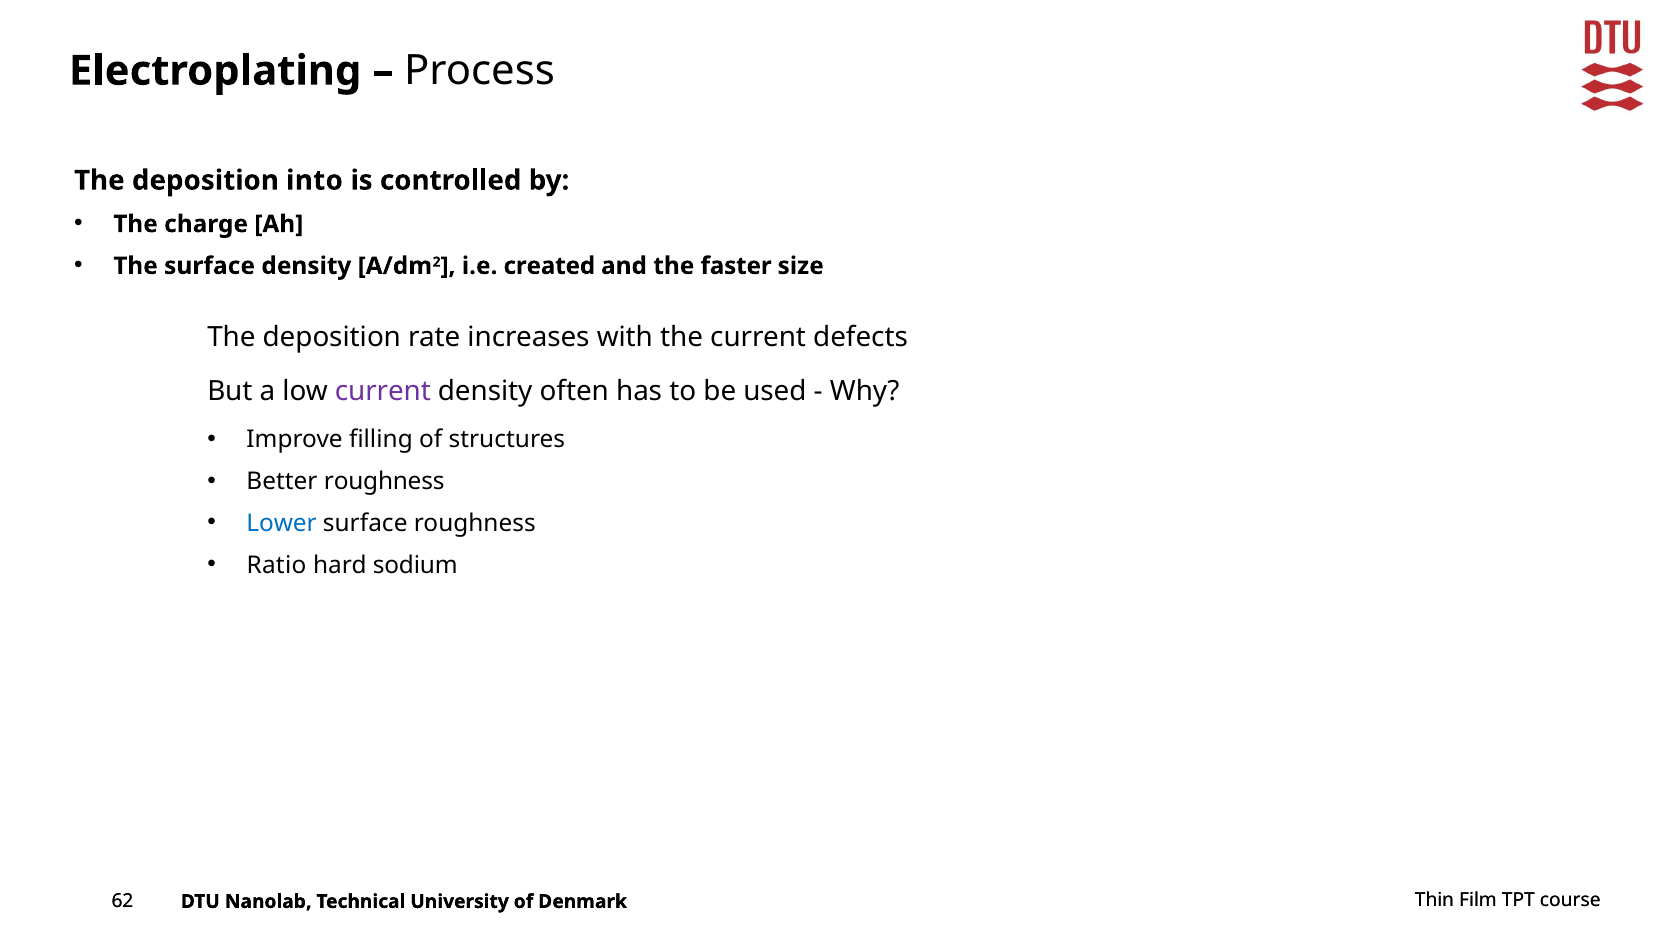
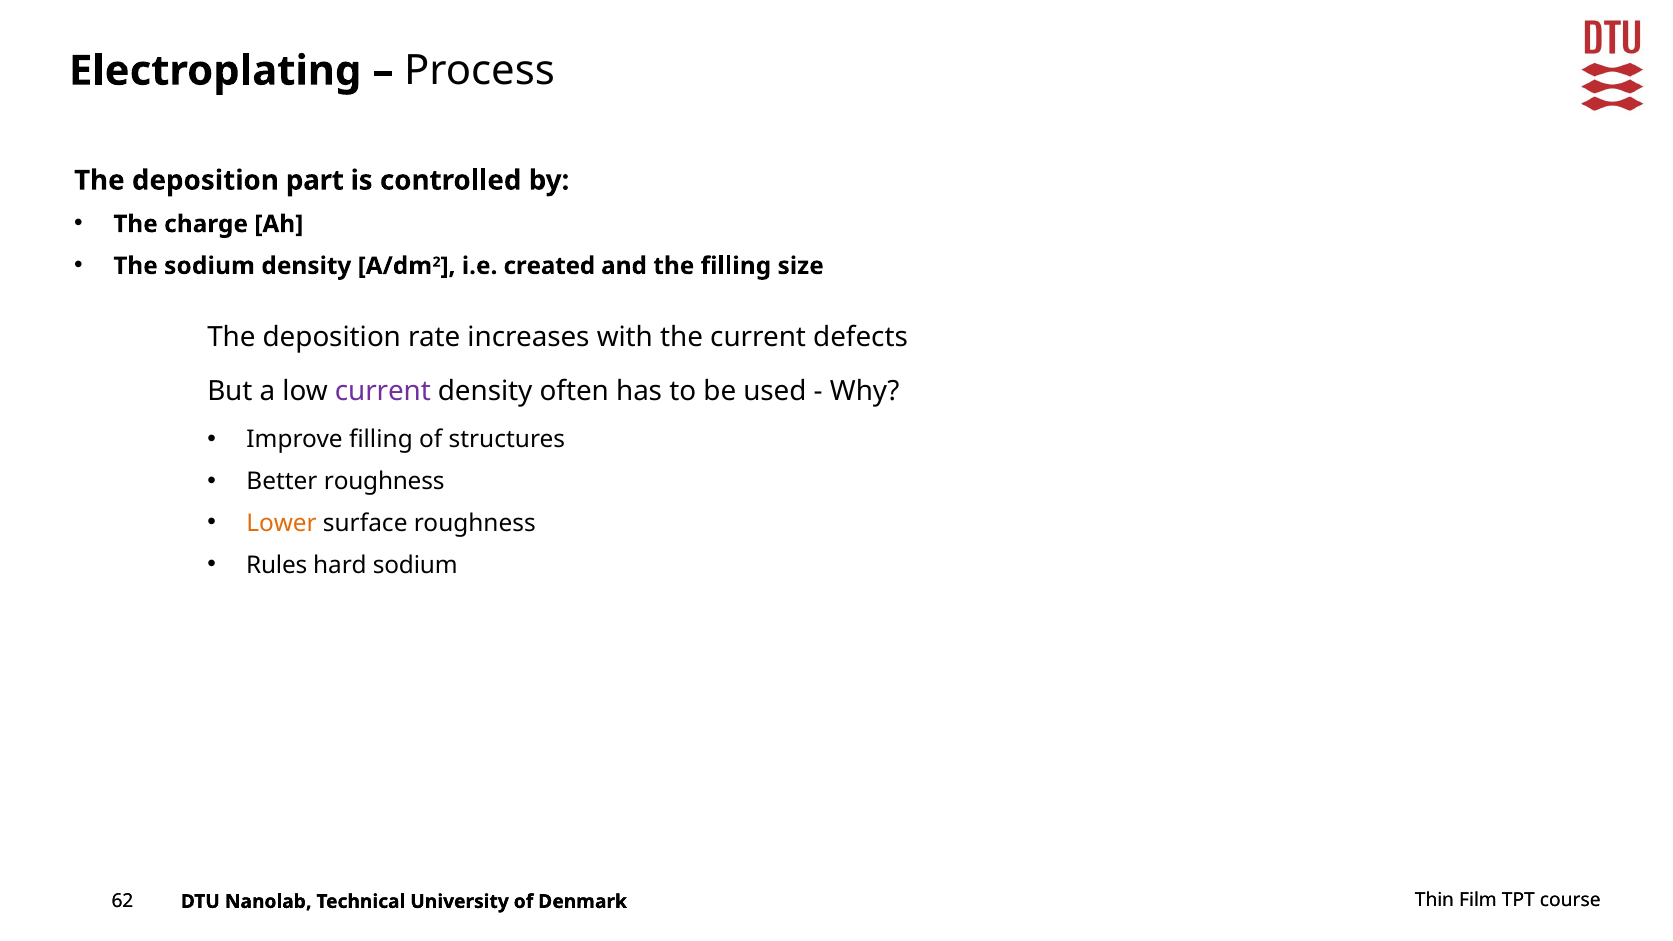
into: into -> part (315, 180)
The surface: surface -> sodium (209, 266)
the faster: faster -> filling (736, 266)
Lower colour: blue -> orange (282, 523)
Ratio: Ratio -> Rules (277, 565)
